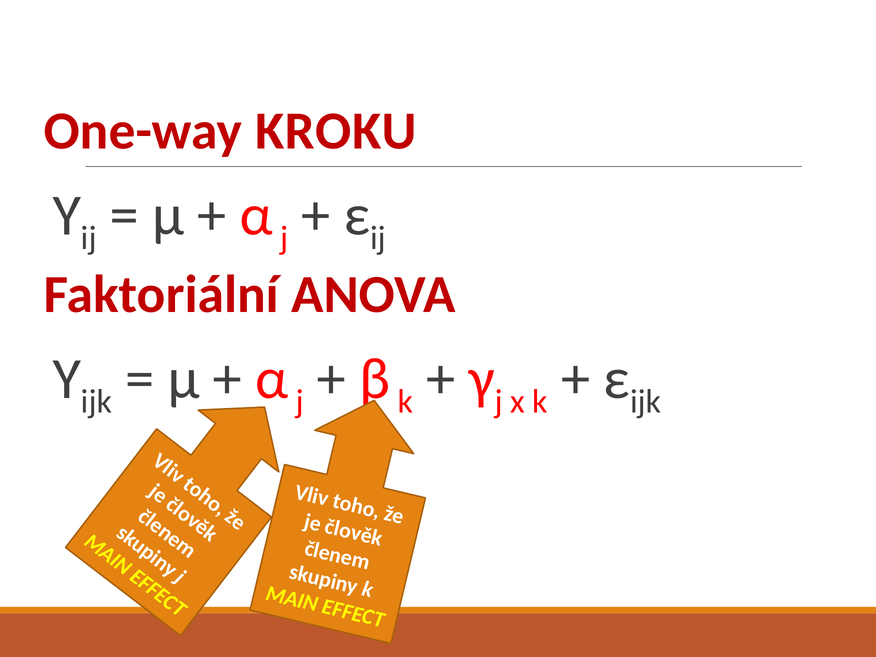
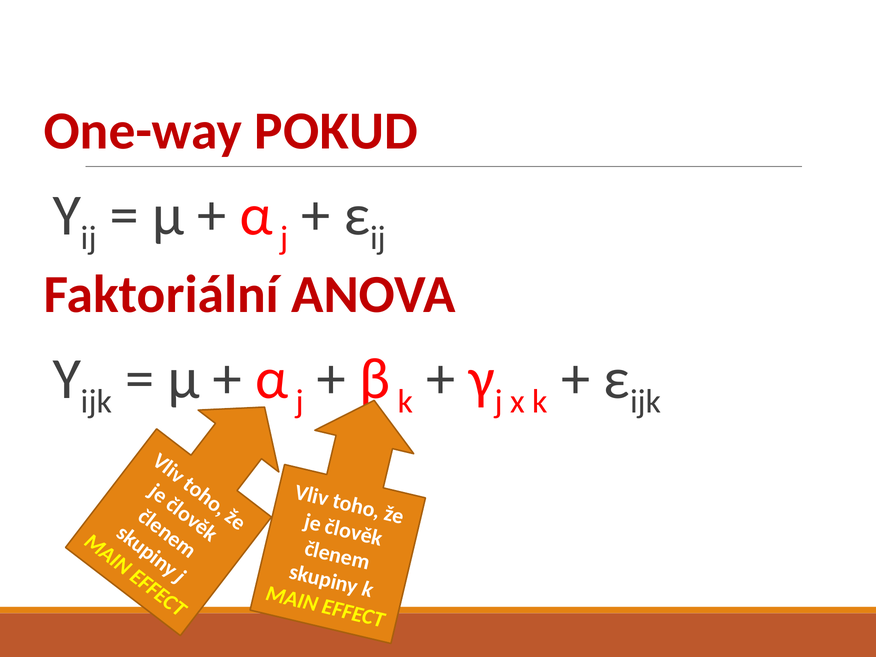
KROKU: KROKU -> POKUD (336, 131)
